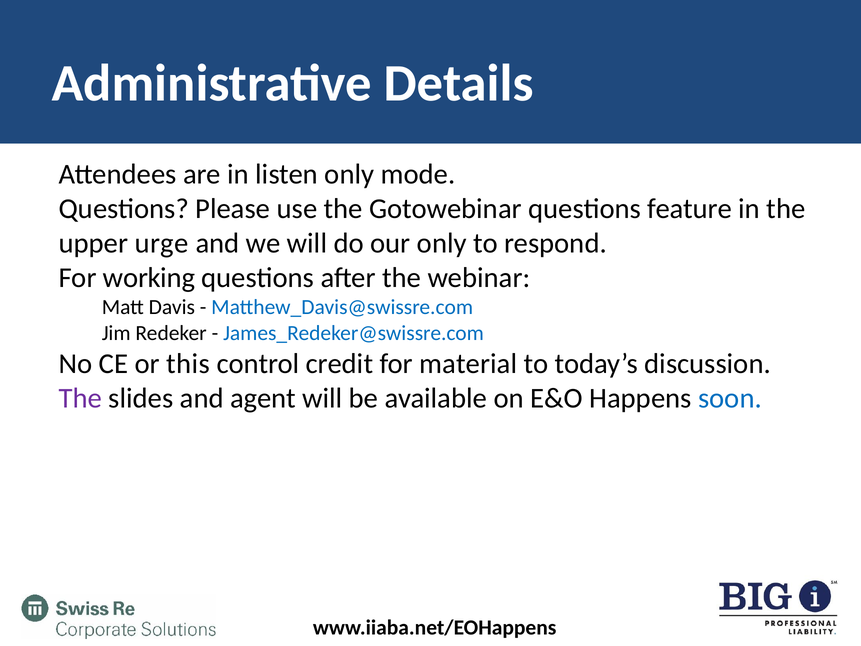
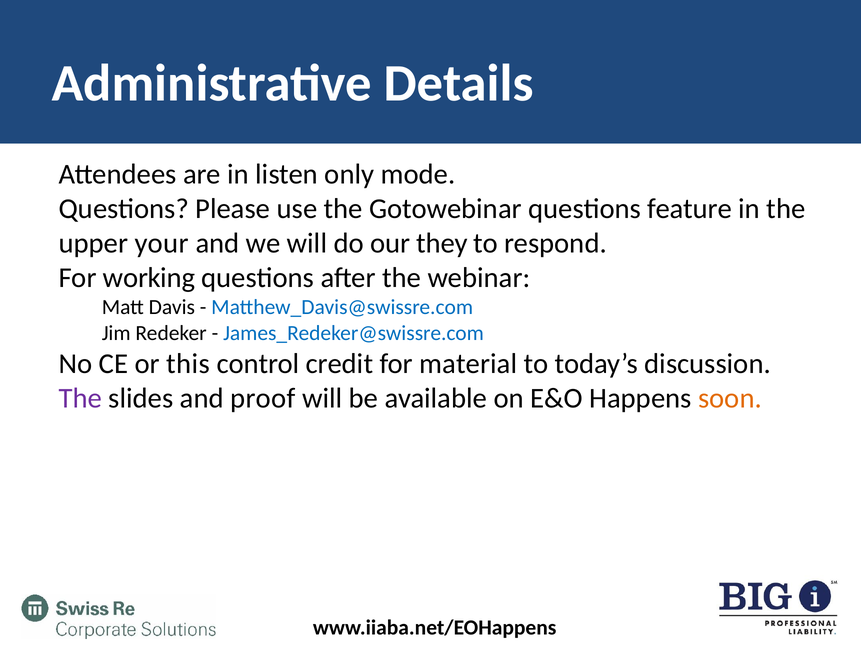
urge: urge -> your (162, 243)
our only: only -> they (442, 243)
agent: agent -> proof (263, 398)
soon colour: blue -> orange (730, 398)
